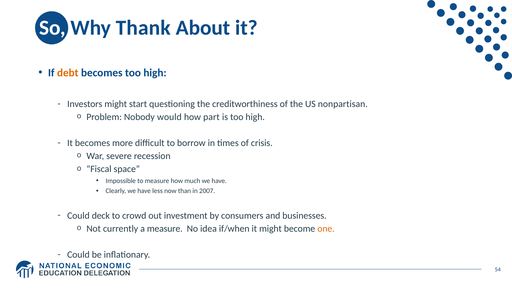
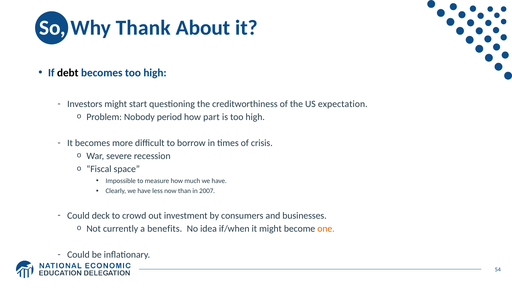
debt colour: orange -> black (68, 73)
nonpartisan: nonpartisan -> expectation (343, 104)
would: would -> period (169, 117)
a measure: measure -> benefits (165, 229)
